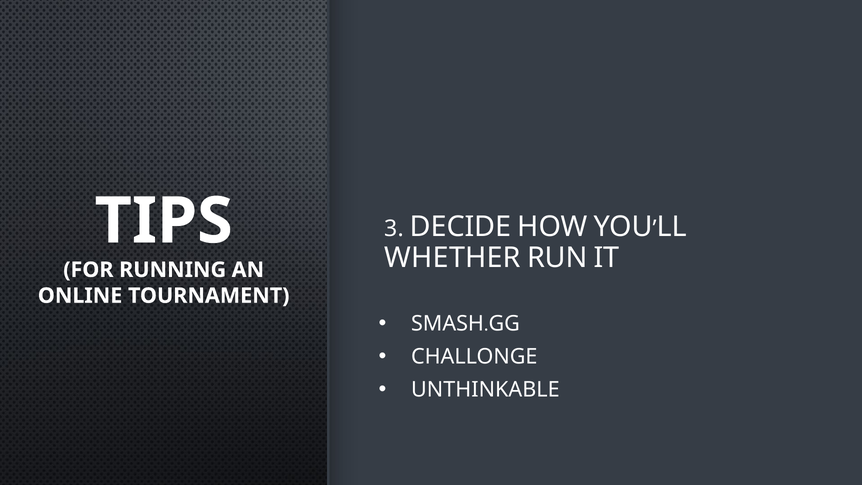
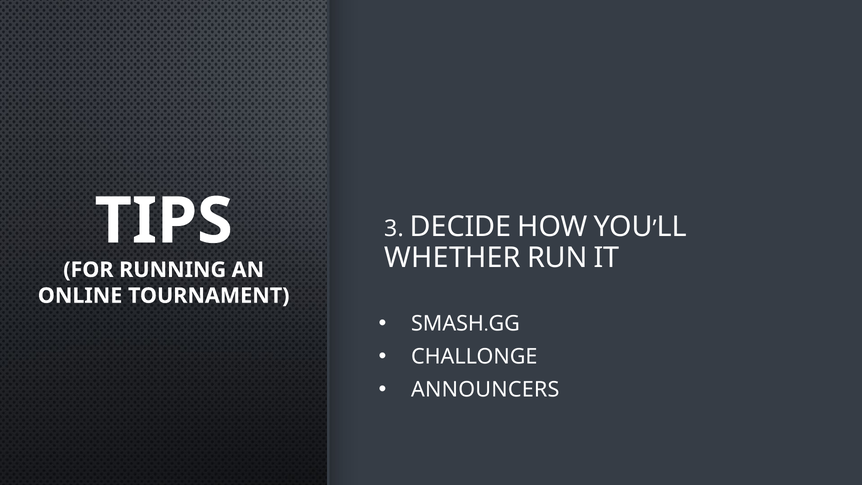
UNTHINKABLE: UNTHINKABLE -> ANNOUNCERS (485, 389)
